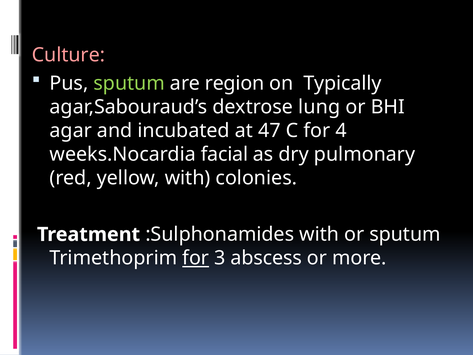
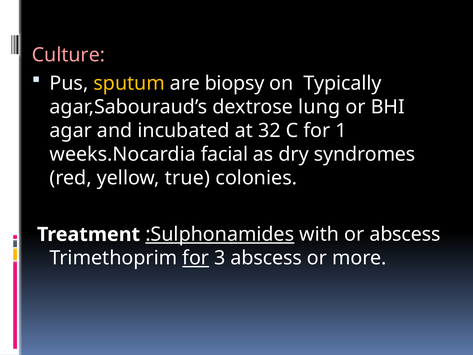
sputum colour: light green -> yellow (129, 83)
region: region -> biopsy (235, 83)
47: 47 -> 32 (269, 131)
4: 4 -> 1 (341, 131)
pulmonary: pulmonary -> syndromes (365, 154)
yellow with: with -> true (188, 178)
:Sulphonamides underline: none -> present (220, 234)
or sputum: sputum -> abscess (405, 234)
